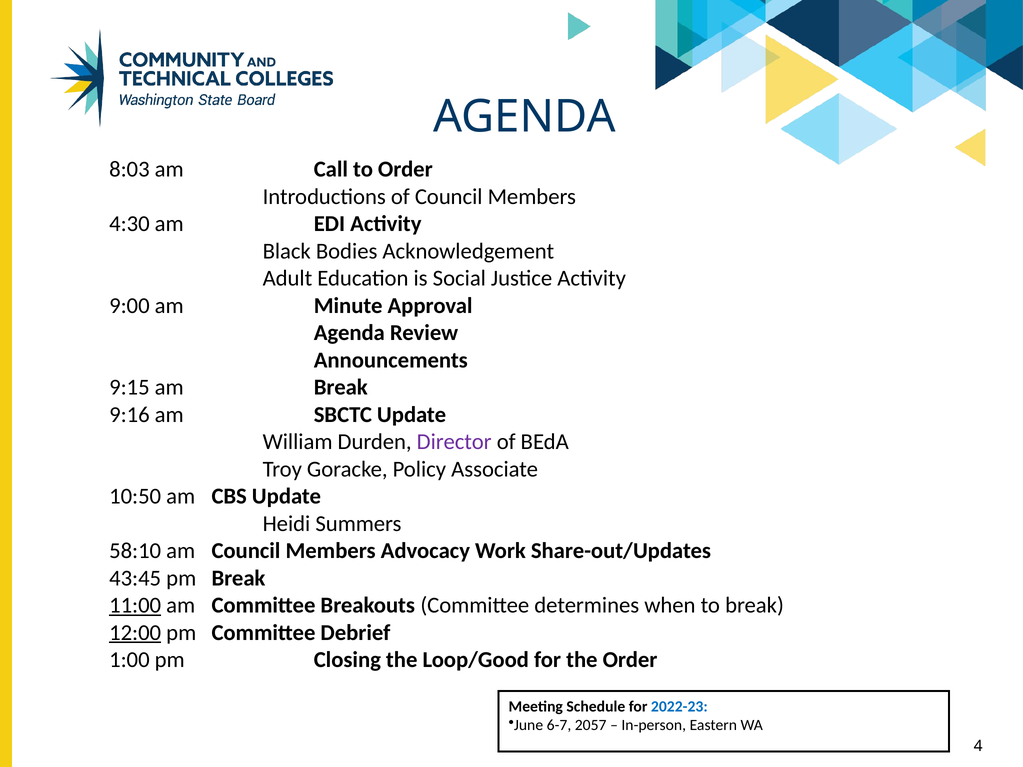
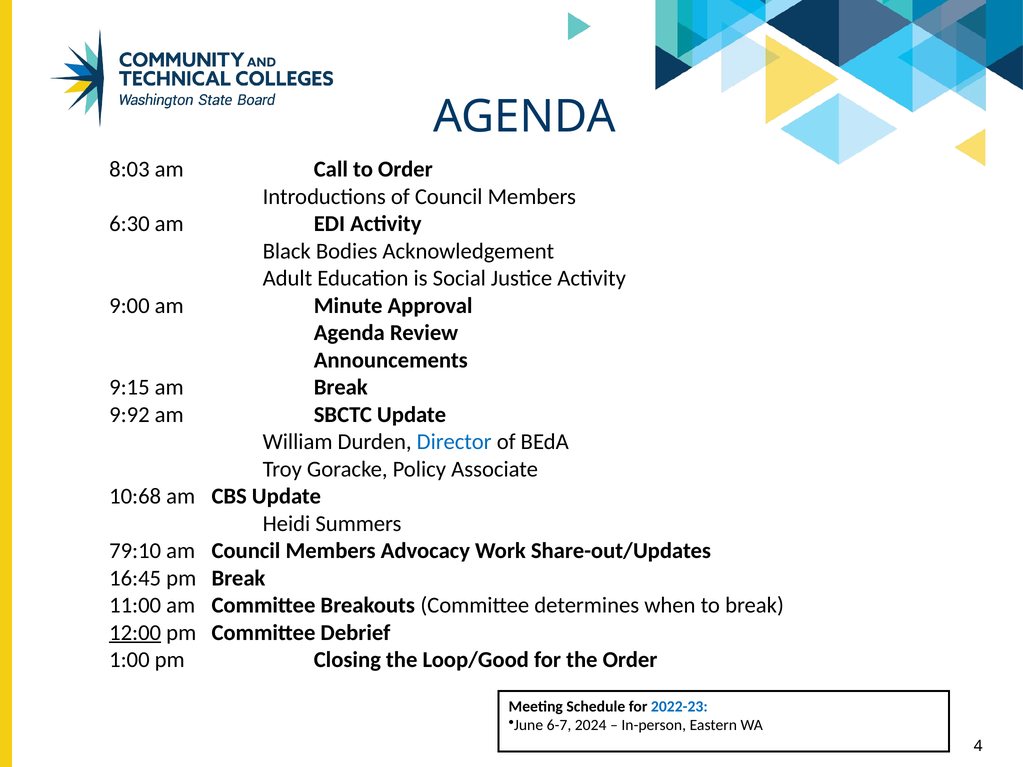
4:30: 4:30 -> 6:30 (129, 224)
9:16: 9:16 -> 9:92 (129, 415)
Director colour: purple -> blue (454, 442)
10:50: 10:50 -> 10:68 (135, 497)
58:10: 58:10 -> 79:10 (135, 551)
43:45: 43:45 -> 16:45 (135, 578)
11:00 underline: present -> none (135, 606)
2057: 2057 -> 2024 (591, 726)
